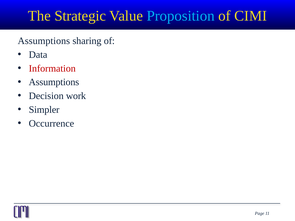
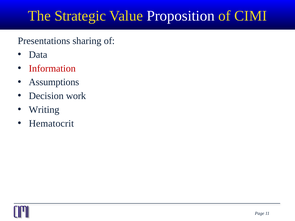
Proposition colour: light blue -> white (181, 16)
Assumptions: Assumptions -> Presentations (44, 41)
Simpler: Simpler -> Writing (44, 110)
Occurrence: Occurrence -> Hematocrit (51, 124)
